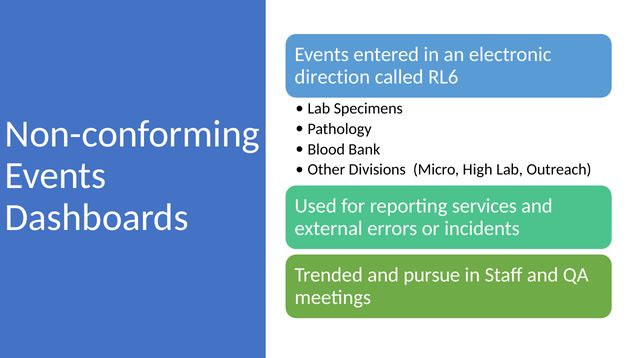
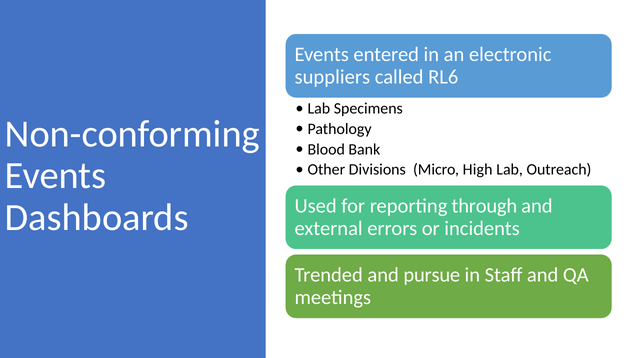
direction: direction -> suppliers (332, 77)
services: services -> through (484, 206)
